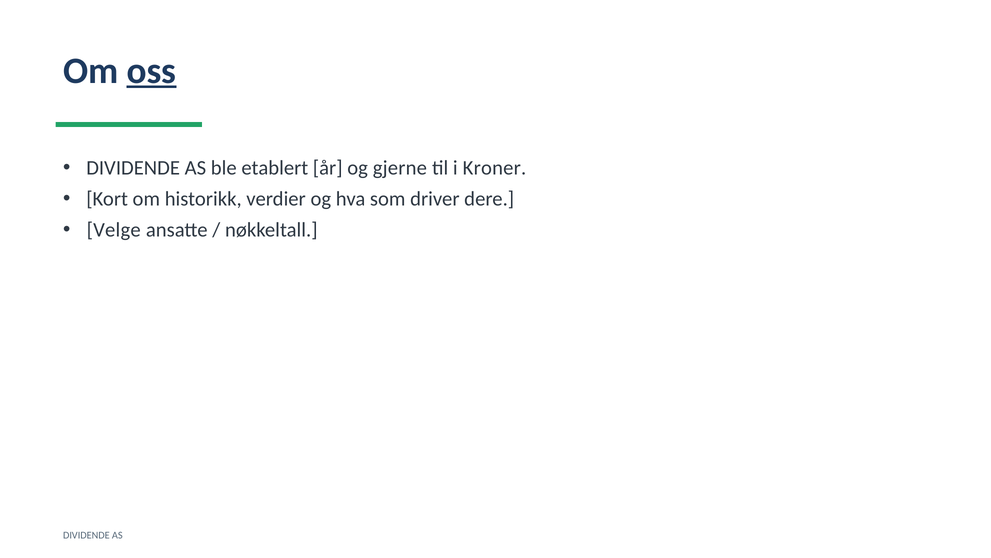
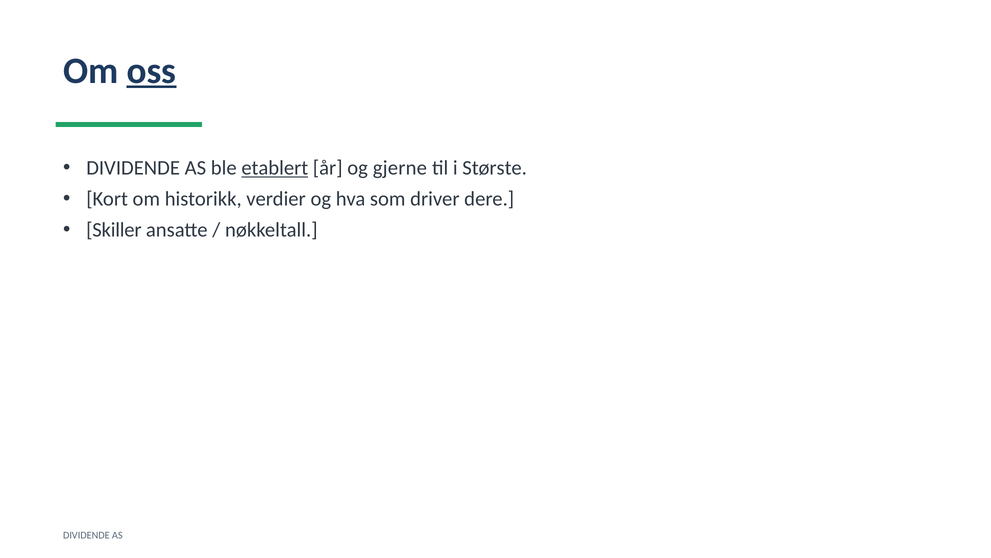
etablert underline: none -> present (275, 168)
Kroner: Kroner -> Største (495, 168)
Velge: Velge -> Skiller (114, 230)
